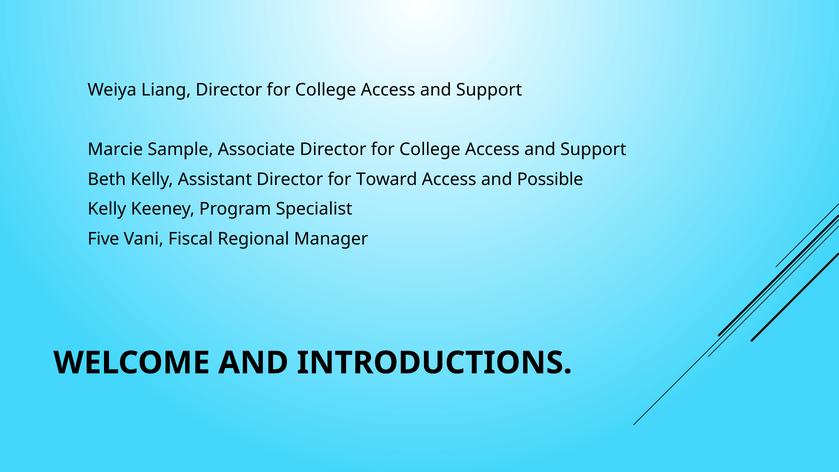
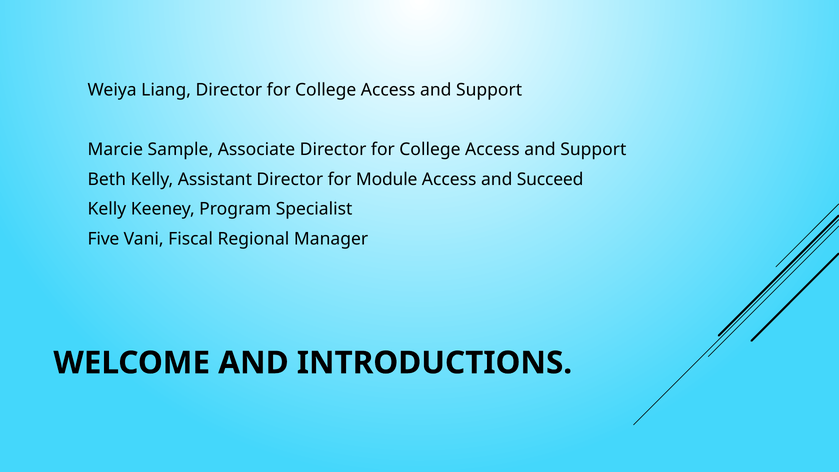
Toward: Toward -> Module (387, 179)
Possible: Possible -> Succeed (550, 179)
